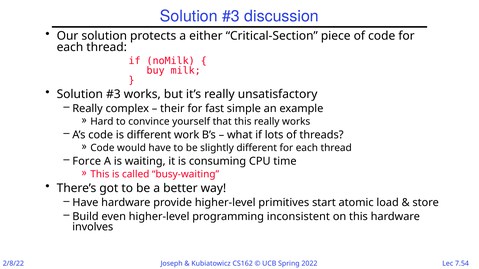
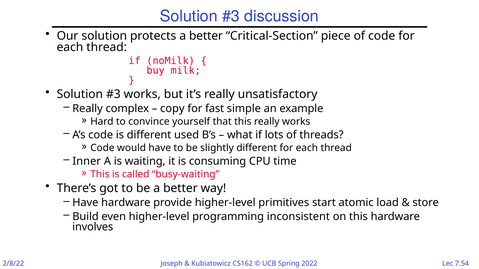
protects a either: either -> better (206, 36)
their: their -> copy (172, 109)
work: work -> used (187, 135)
Force: Force -> Inner (87, 161)
